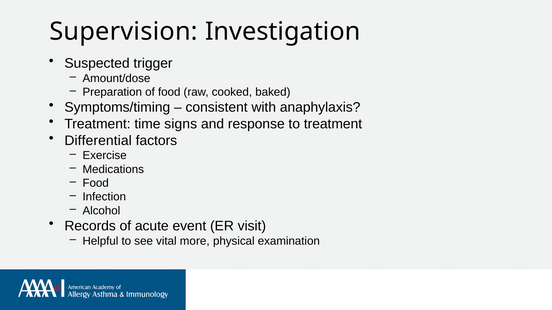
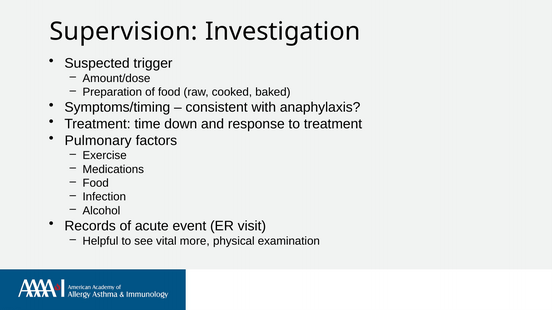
signs: signs -> down (181, 124)
Differential: Differential -> Pulmonary (98, 141)
